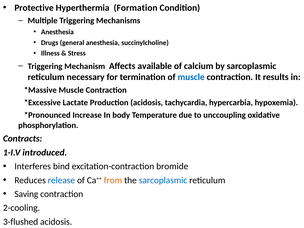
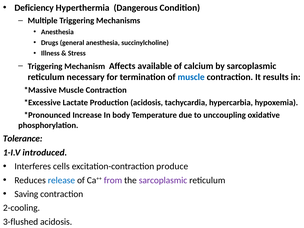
Protective: Protective -> Deficiency (34, 8)
Formation: Formation -> Dangerous (136, 8)
Contracts: Contracts -> Tolerance (23, 139)
bind: bind -> cells (61, 166)
bromide: bromide -> produce (172, 166)
from colour: orange -> purple (113, 180)
sarcoplasmic colour: blue -> purple (163, 180)
